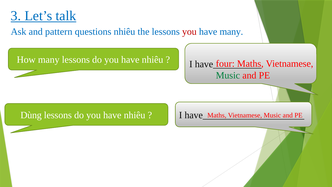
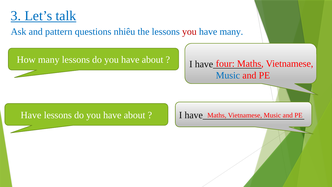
nhiêu: nhiêu -> about (153, 60)
Music colour: green -> blue (228, 75)
Dùng: Dùng -> Have (31, 115)
nhiêu: nhiêu -> about (135, 115)
